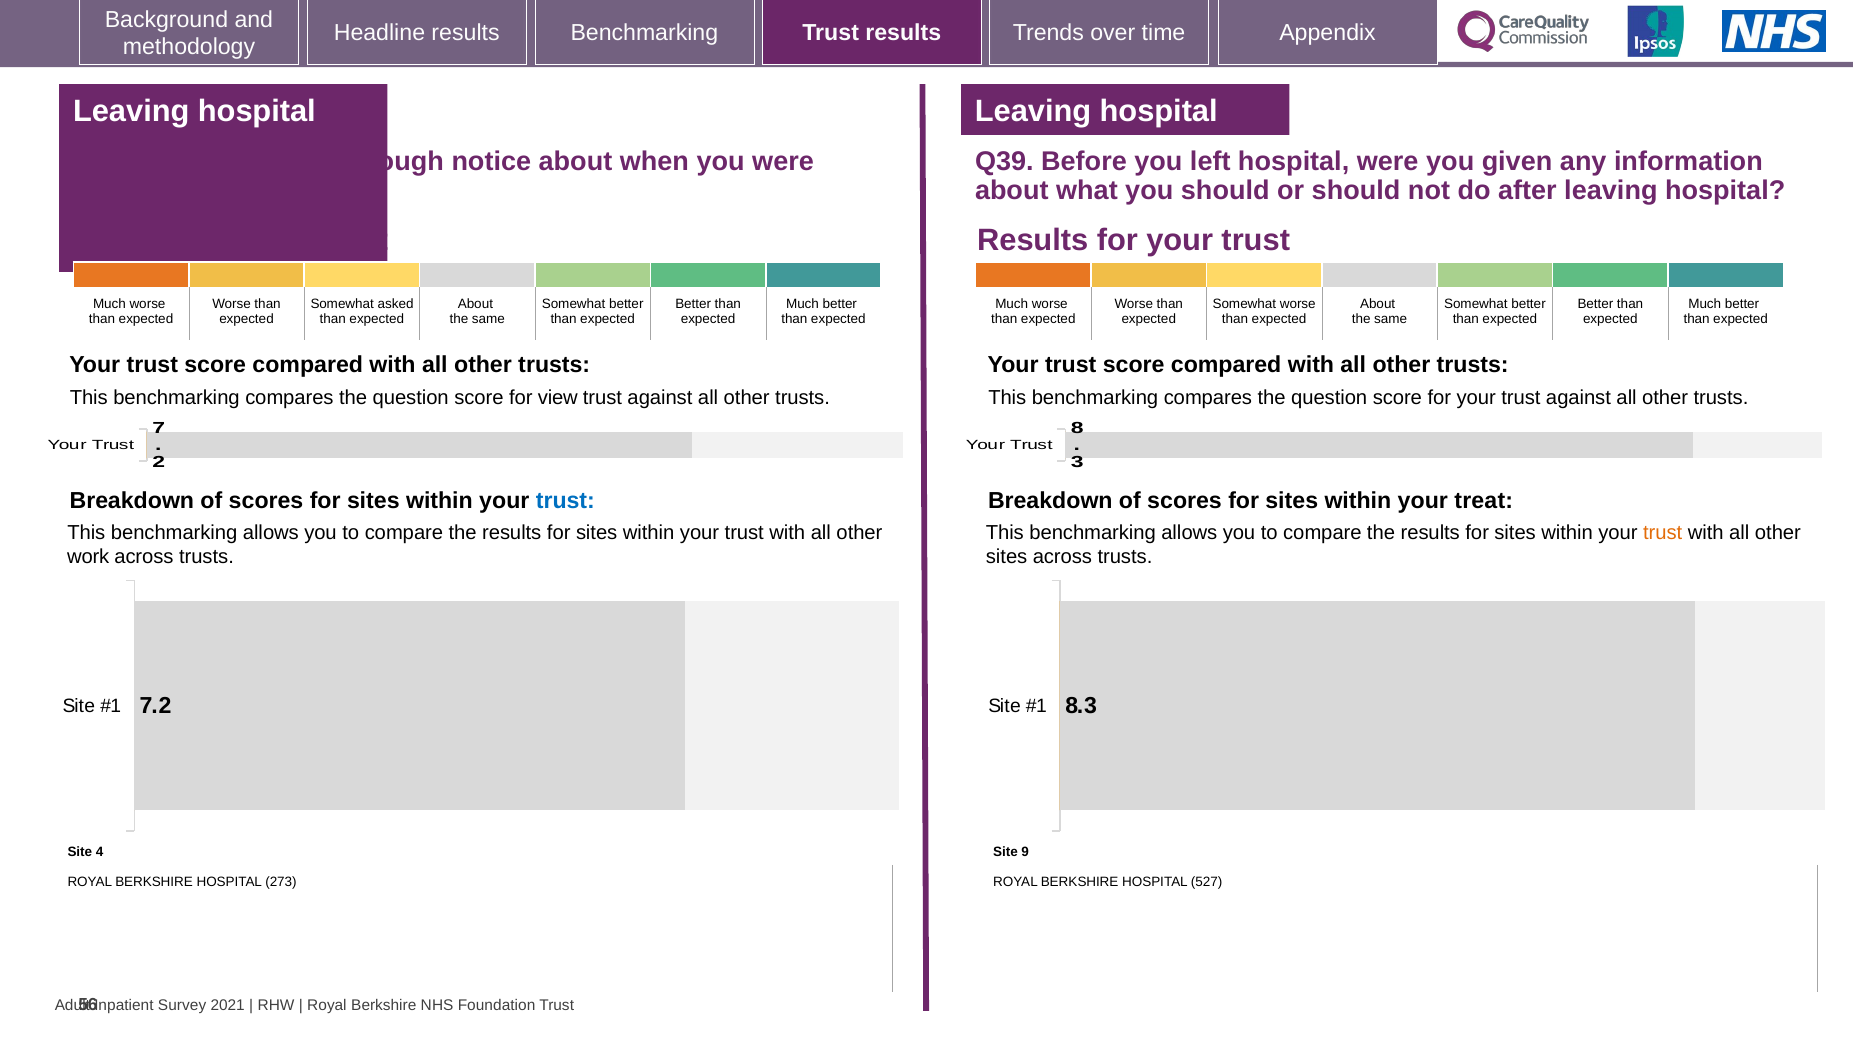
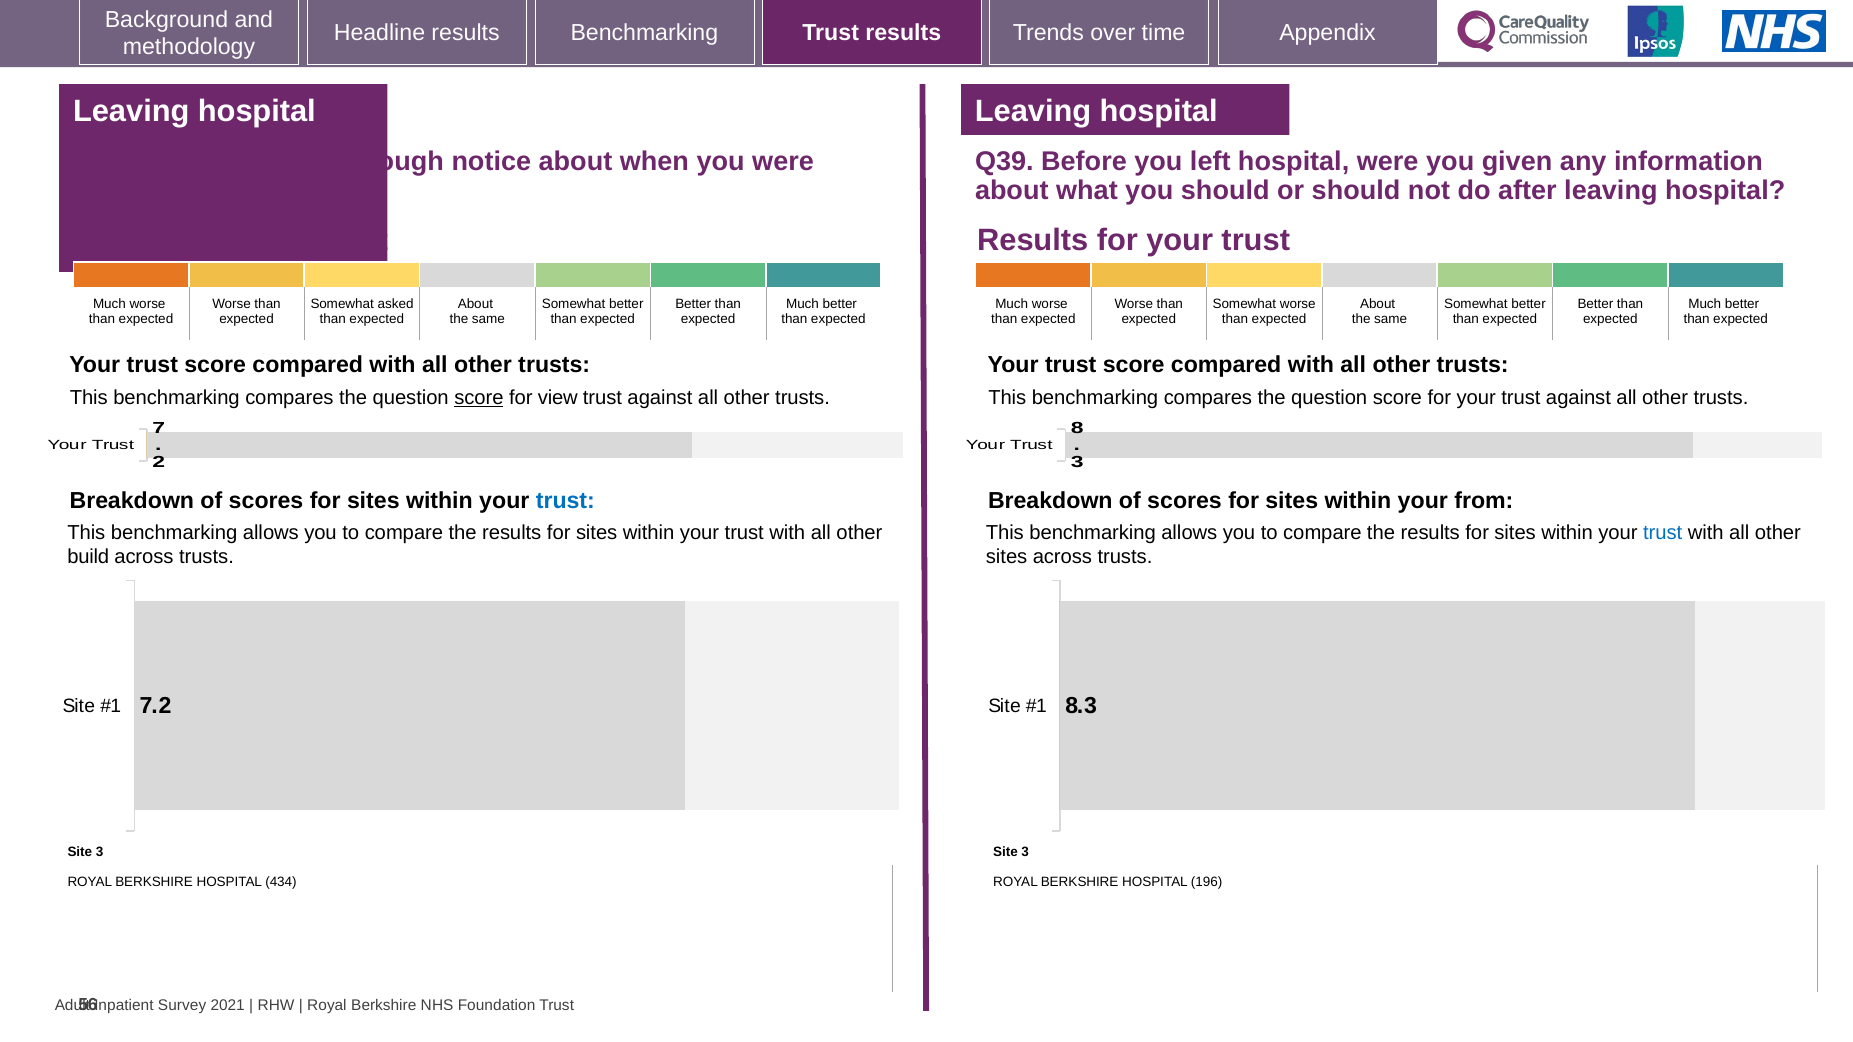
score underline: none -> present (479, 398)
treat: treat -> from (1484, 501)
trust colour: orange -> blue (1663, 533)
work: work -> build (88, 557)
4: 4 -> 3 (100, 852)
9: 9 -> 3 (1025, 852)
273: 273 -> 434 (281, 882)
527: 527 -> 196 (1207, 882)
